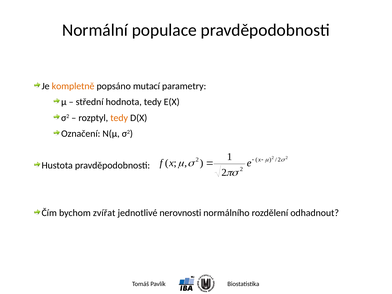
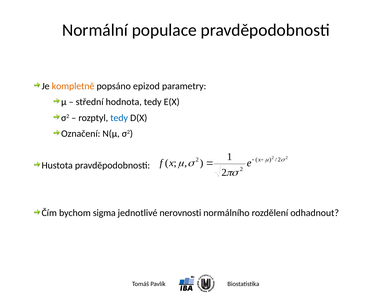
mutací: mutací -> epizod (146, 86)
tedy colour: orange -> blue (119, 118)
zvířat: zvířat -> sigma (104, 213)
